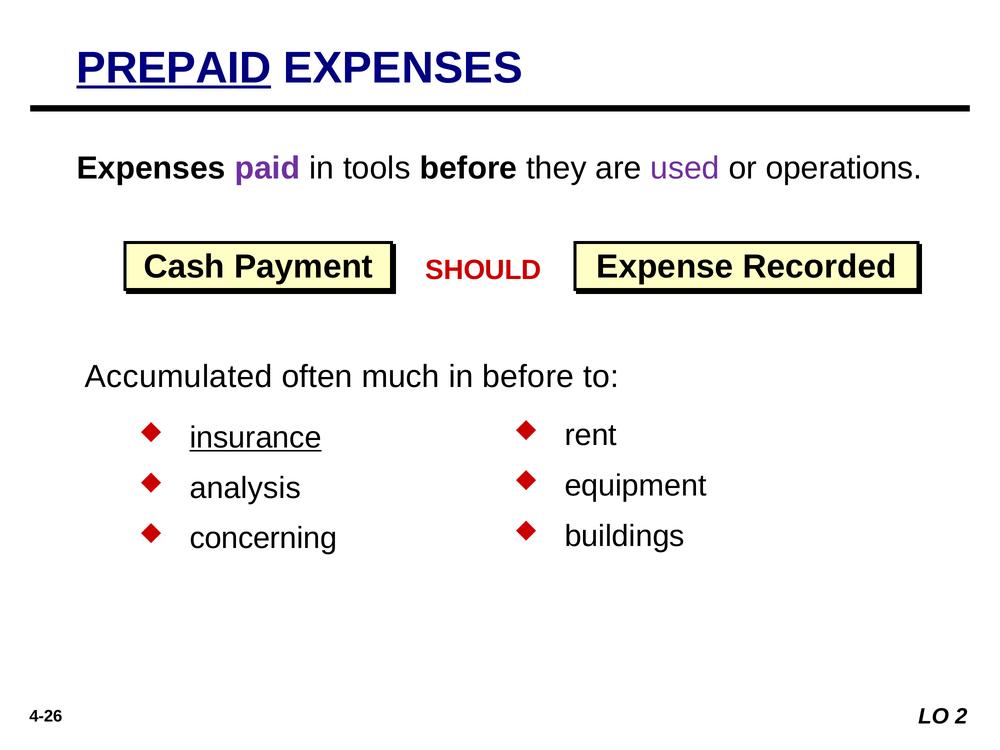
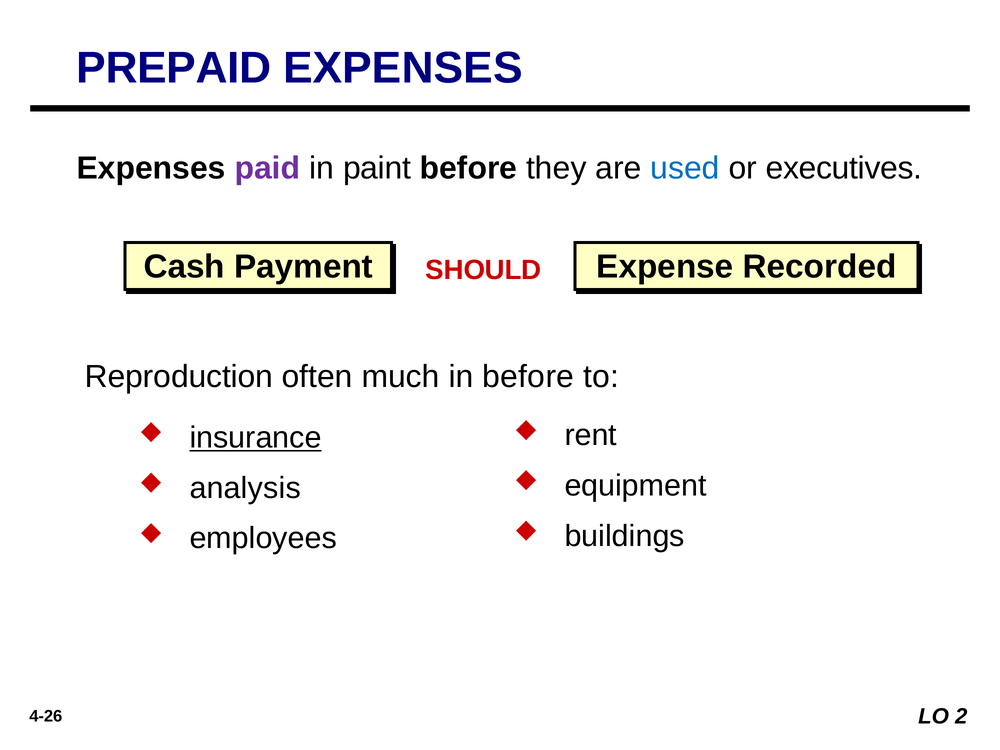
PREPAID underline: present -> none (174, 68)
tools: tools -> paint (377, 168)
used colour: purple -> blue (685, 168)
operations: operations -> executives (844, 168)
Accumulated: Accumulated -> Reproduction (179, 377)
concerning: concerning -> employees (263, 538)
